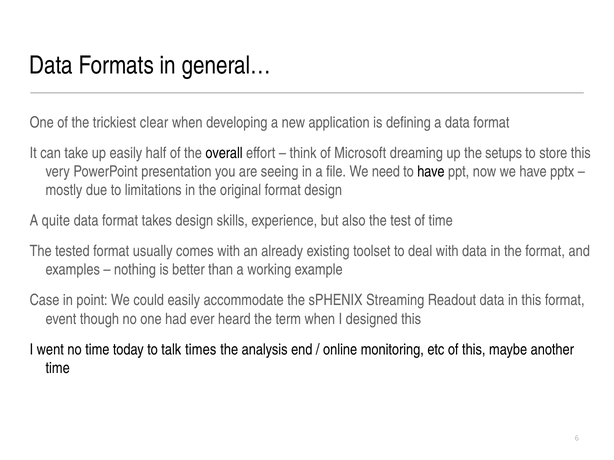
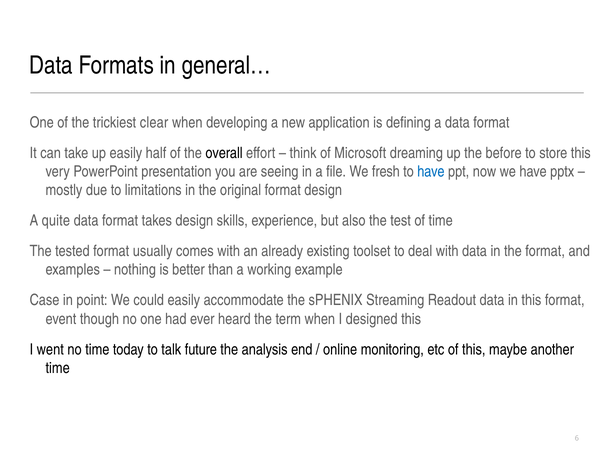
setups: setups -> before (504, 153)
need: need -> fresh (386, 172)
have colour: black -> blue (431, 172)
times: times -> future (201, 350)
